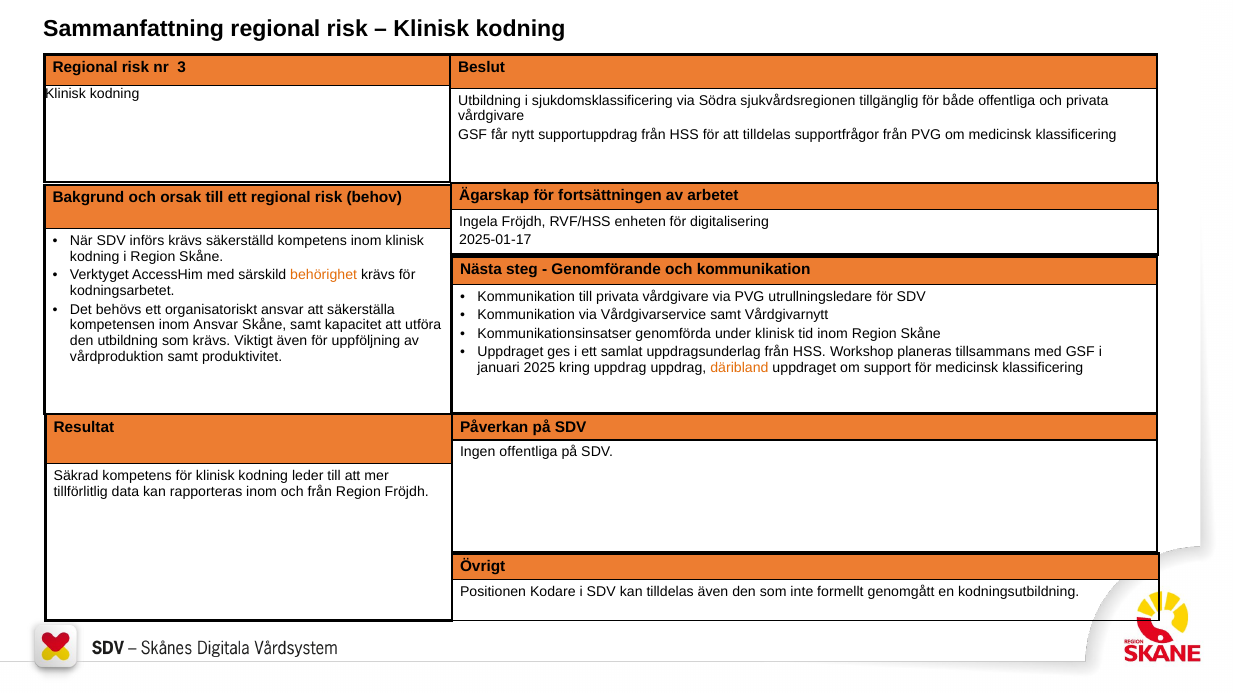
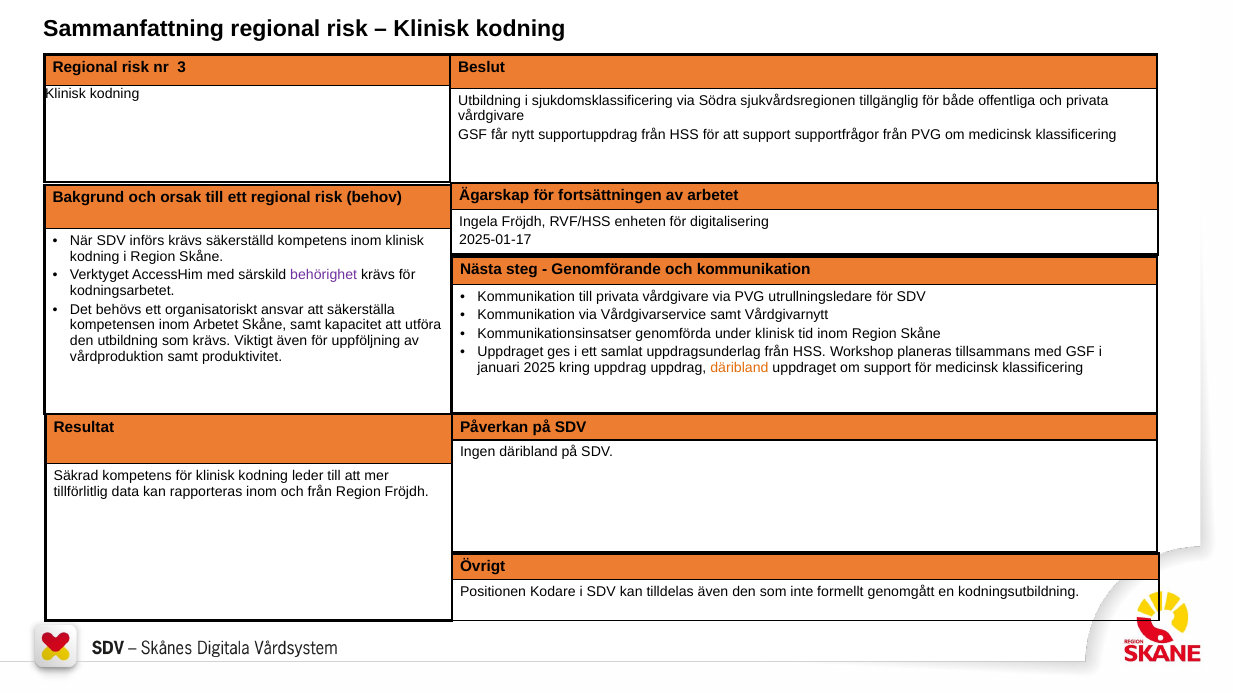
att tilldelas: tilldelas -> support (767, 135)
behörighet colour: orange -> purple (324, 276)
inom Ansvar: Ansvar -> Arbetet (216, 326)
Ingen offentliga: offentliga -> däribland (529, 453)
